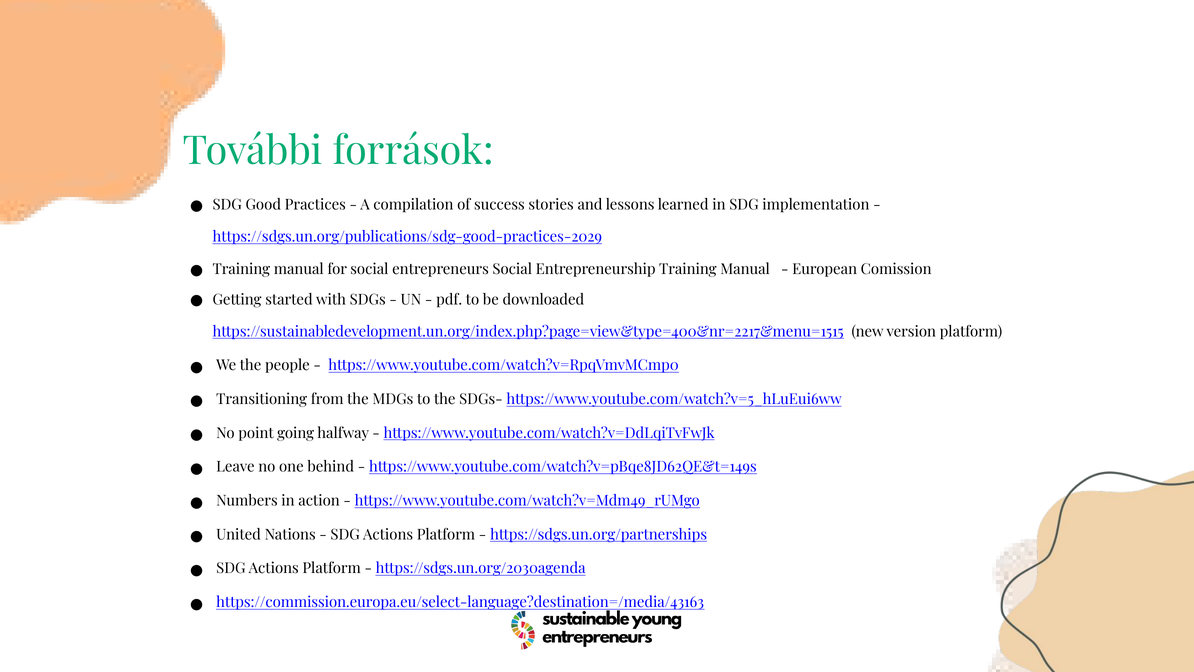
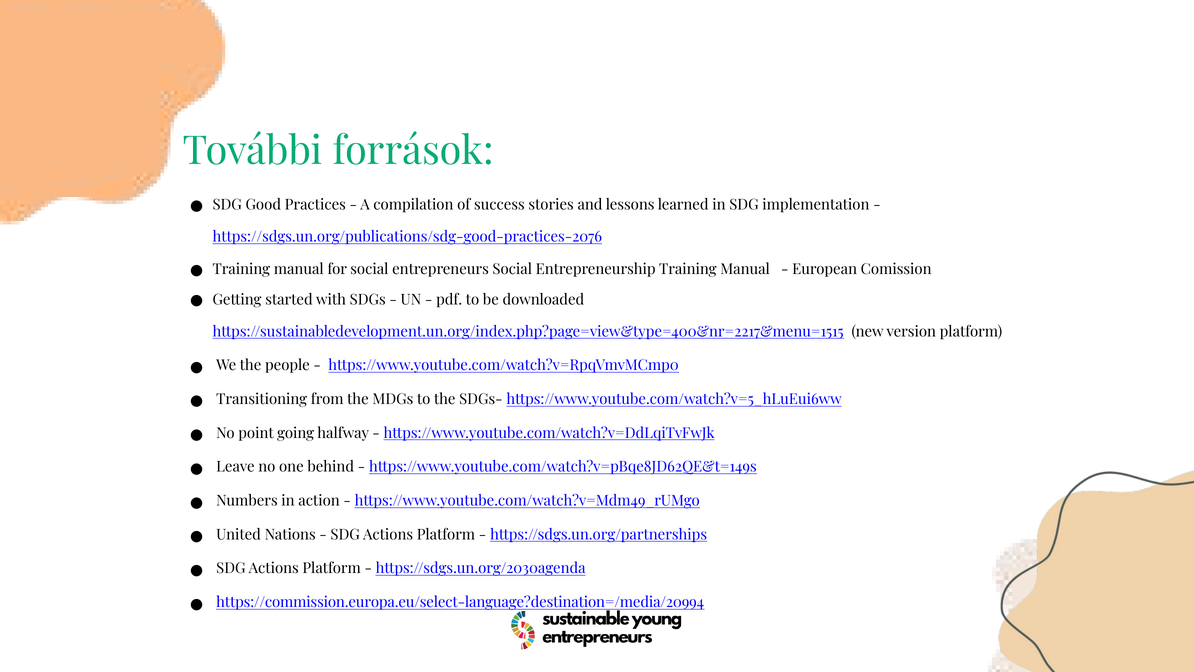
https://sdgs.un.org/publications/sdg-good-practices-2029: https://sdgs.un.org/publications/sdg-good-practices-2029 -> https://sdgs.un.org/publications/sdg-good-practices-2076 (407, 237)
https://commission.europa.eu/select-language?destination=/media/43163: https://commission.europa.eu/select-language?destination=/media/43163 -> https://commission.europa.eu/select-language?destination=/media/20994 (460, 602)
